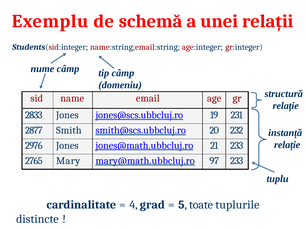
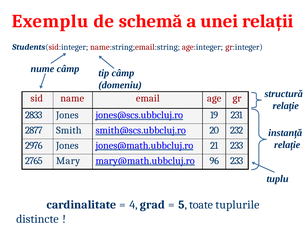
97: 97 -> 96 (214, 161)
